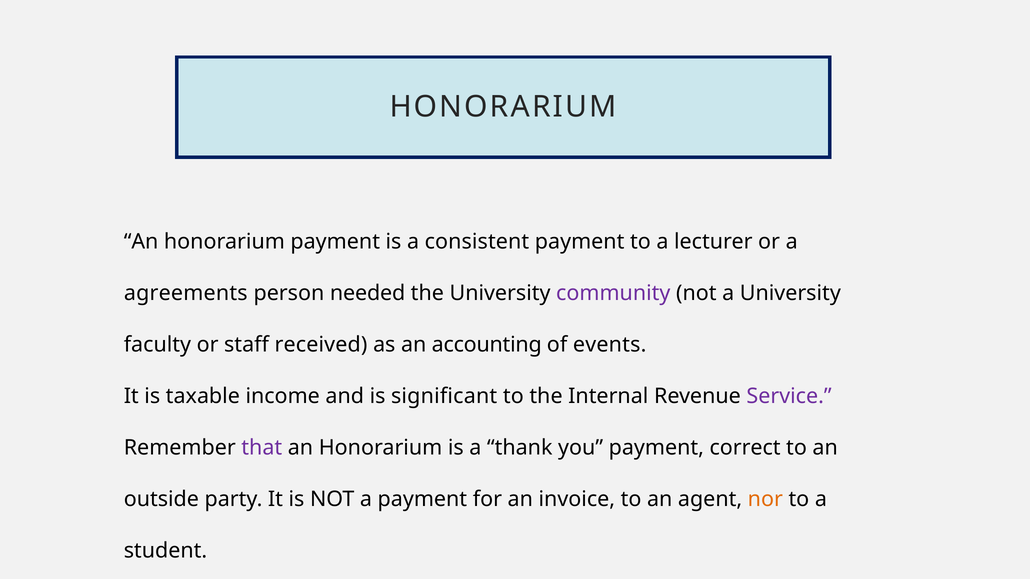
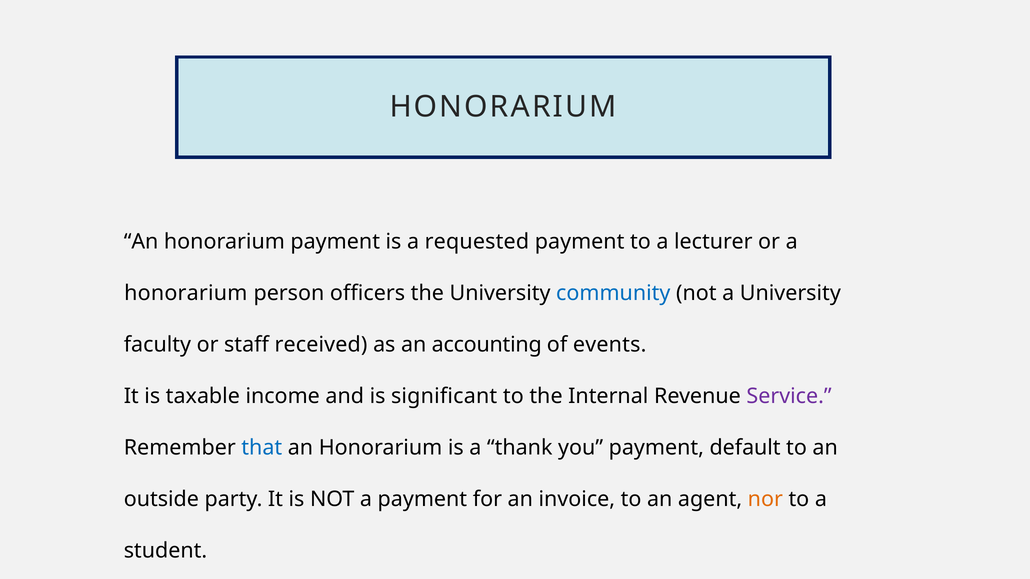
consistent: consistent -> requested (477, 242)
agreements: agreements -> honorarium (186, 294)
needed: needed -> officers (368, 294)
community colour: purple -> blue (613, 294)
that colour: purple -> blue (262, 448)
correct: correct -> default (745, 448)
